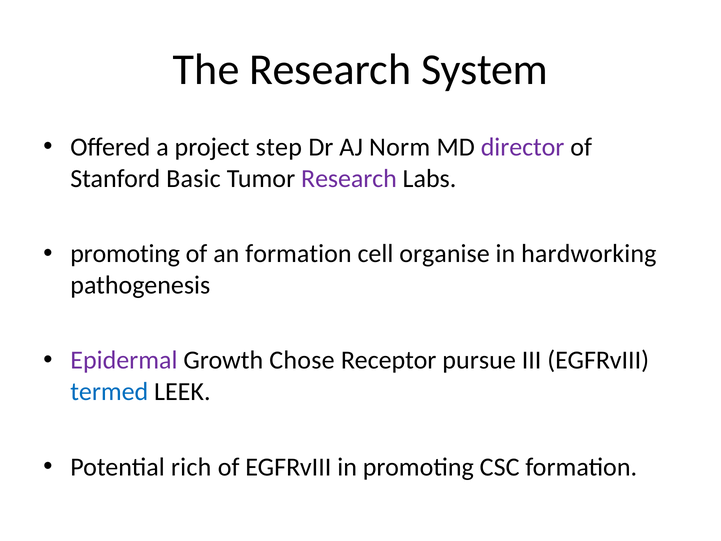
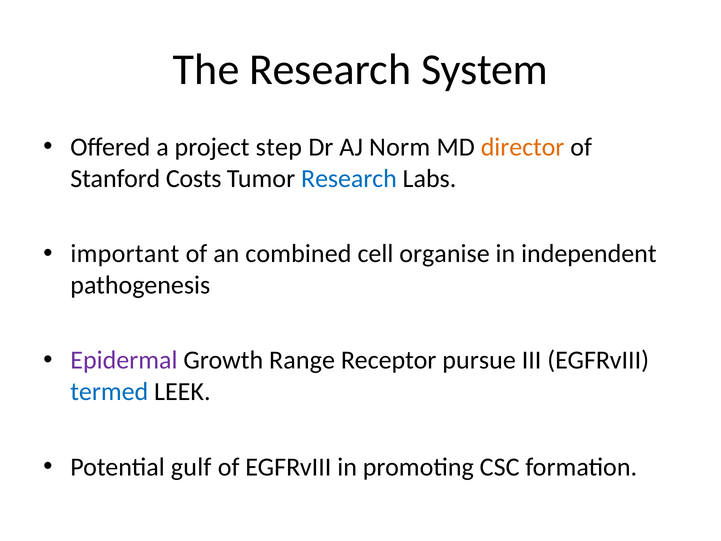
director colour: purple -> orange (523, 147)
Basic: Basic -> Costs (194, 178)
Research colour: purple -> blue (349, 178)
promoting: promoting -> important (125, 254)
an formation: formation -> combined (298, 254)
hardworking: hardworking -> independent (589, 254)
Chose: Chose -> Range (302, 360)
rich: rich -> gulf (191, 467)
